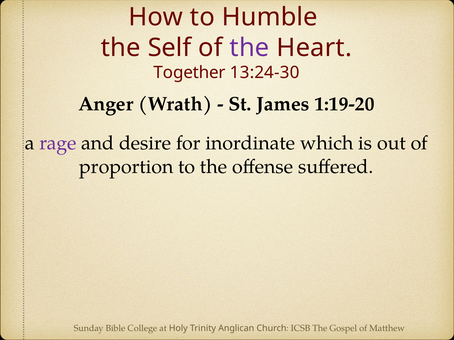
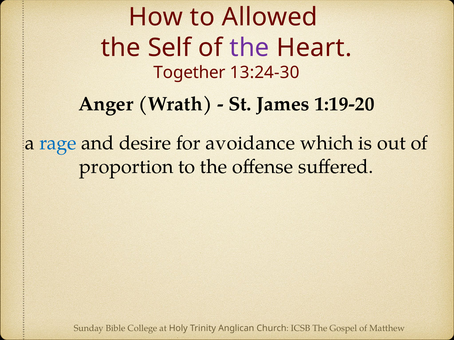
Humble: Humble -> Allowed (270, 17)
rage colour: purple -> blue (58, 143)
inordinate: inordinate -> avoidance (250, 143)
